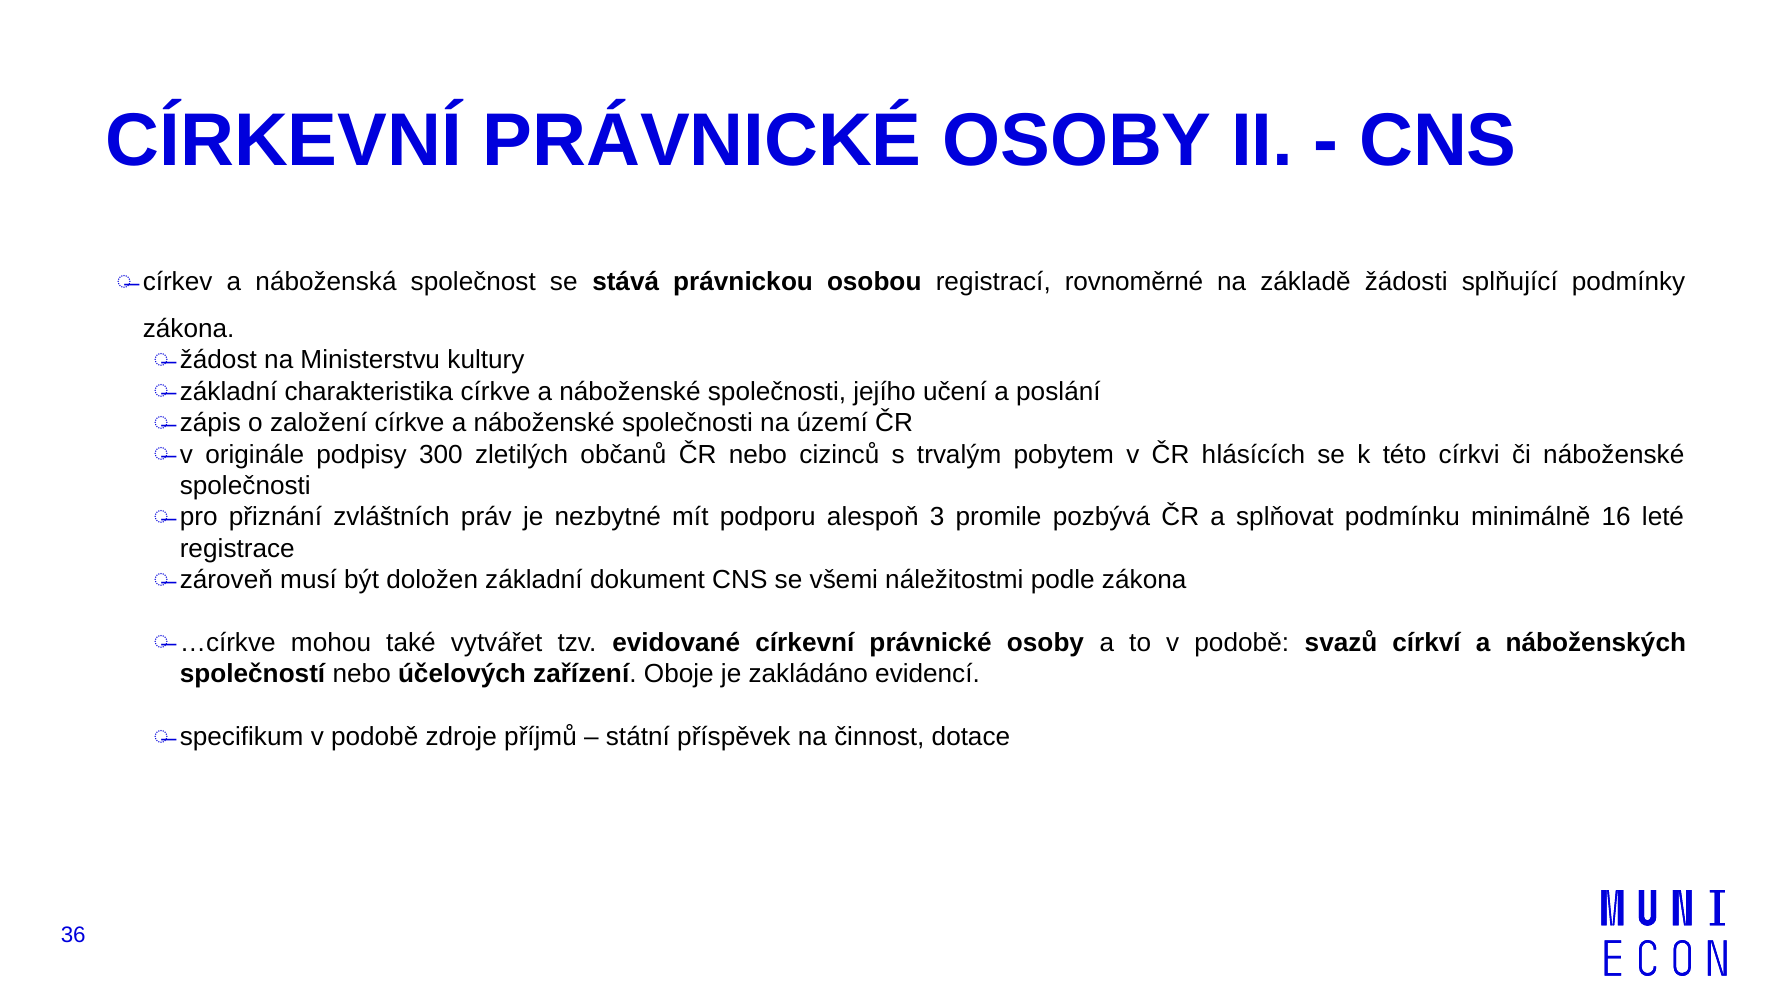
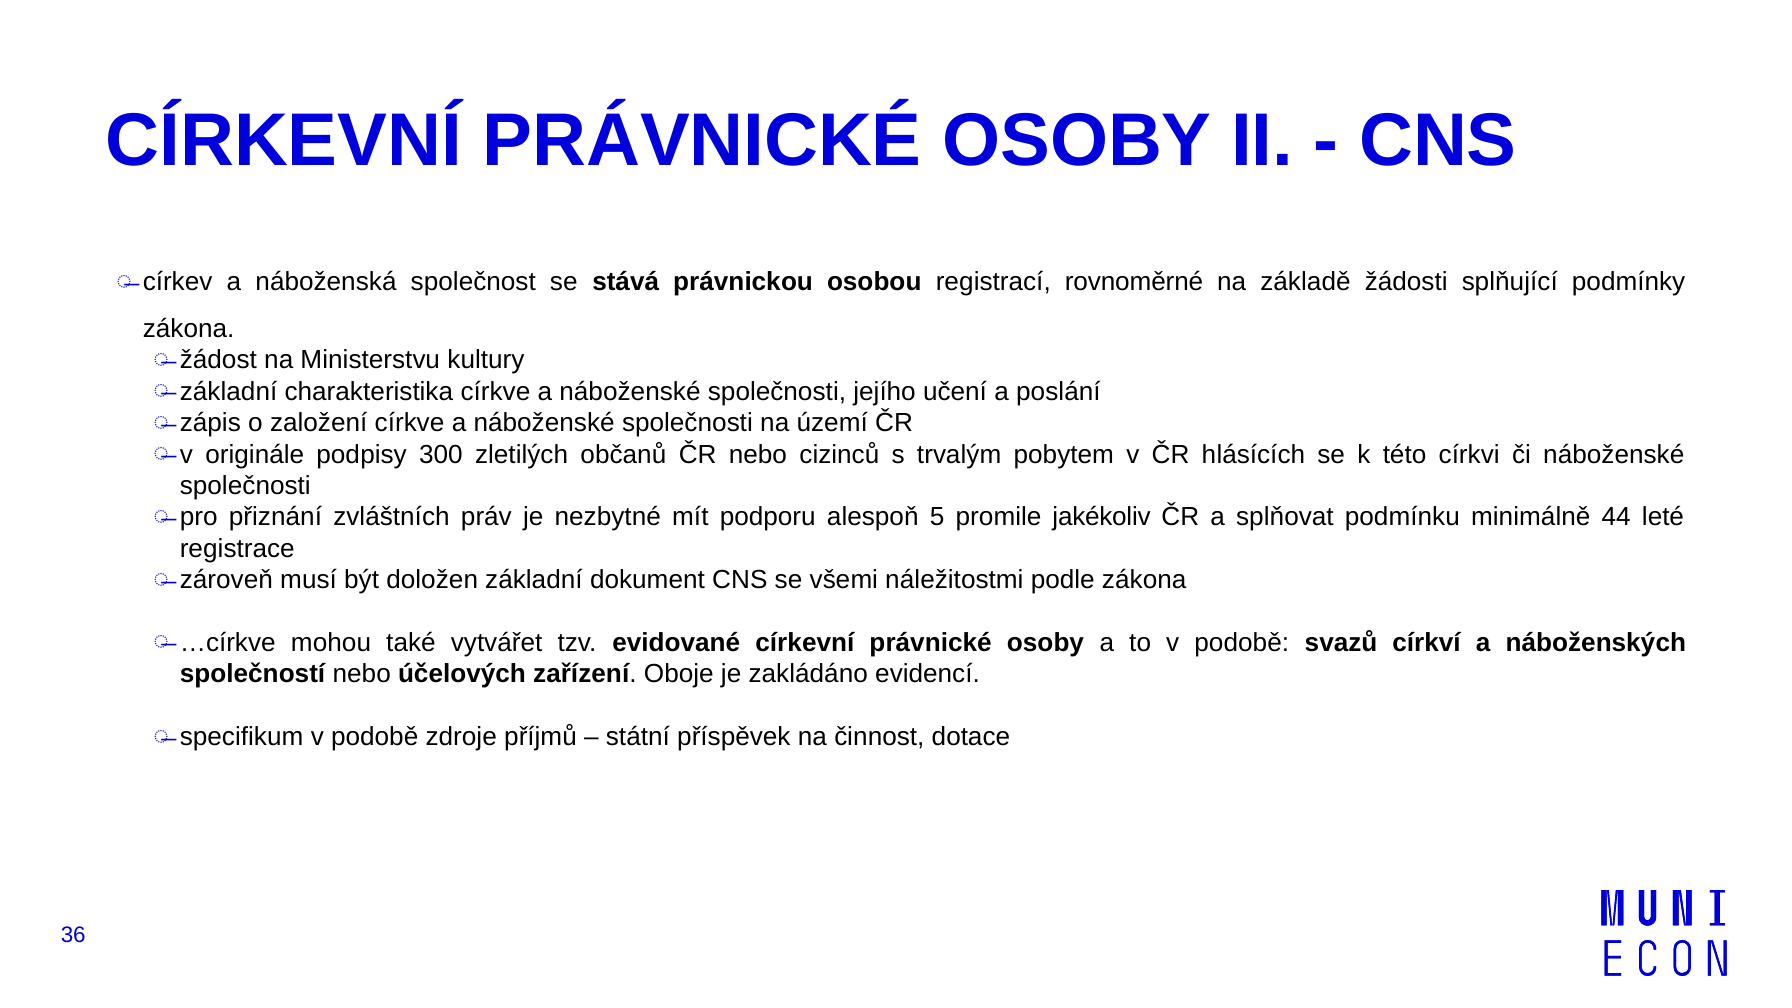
3: 3 -> 5 (937, 517)
pozbývá: pozbývá -> jakékoliv (1102, 517)
16: 16 -> 44 (1616, 517)
